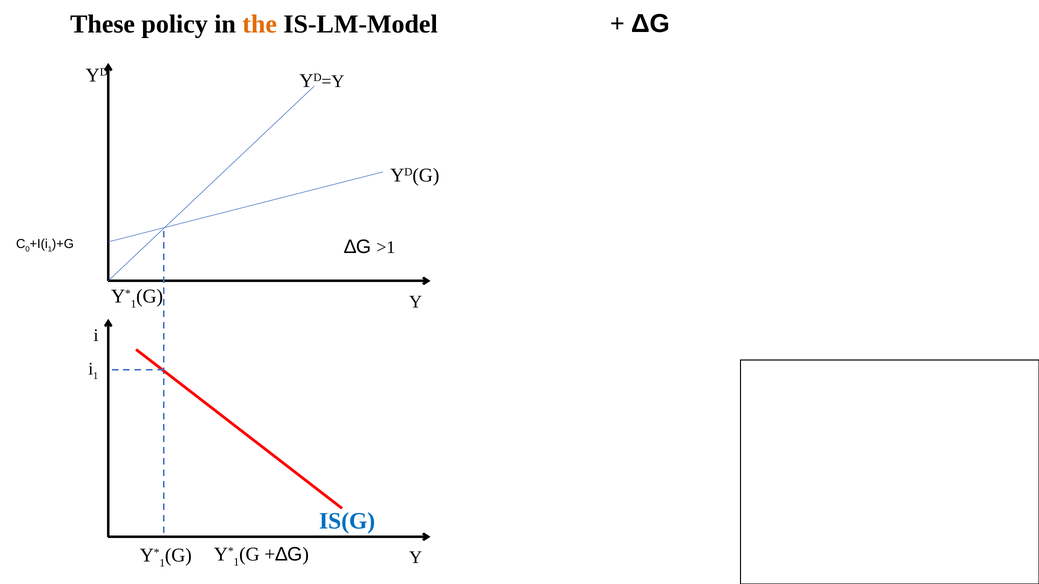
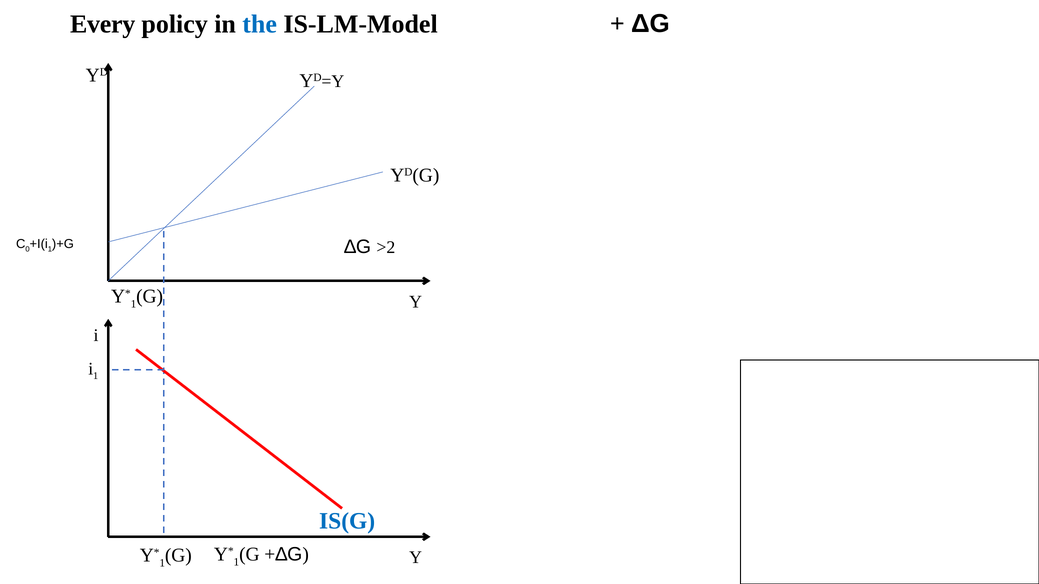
These: These -> Every (103, 24)
the colour: orange -> blue (260, 24)
>1: >1 -> >2 (386, 248)
